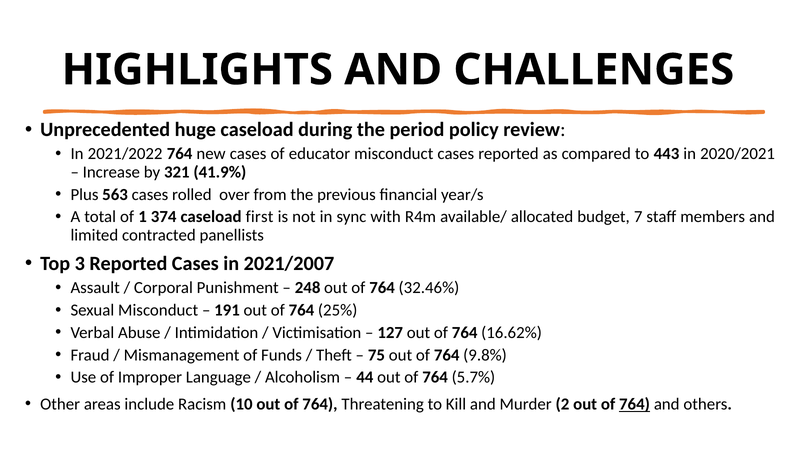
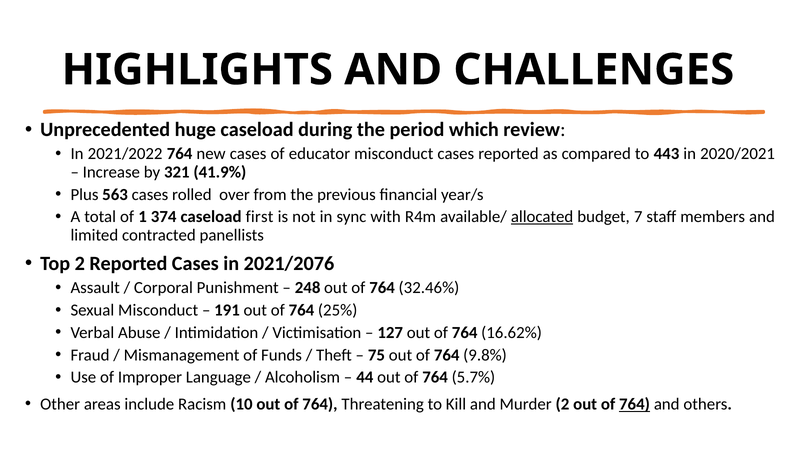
policy: policy -> which (474, 130)
allocated underline: none -> present (542, 217)
Top 3: 3 -> 2 (80, 263)
2021/2007: 2021/2007 -> 2021/2076 (289, 263)
